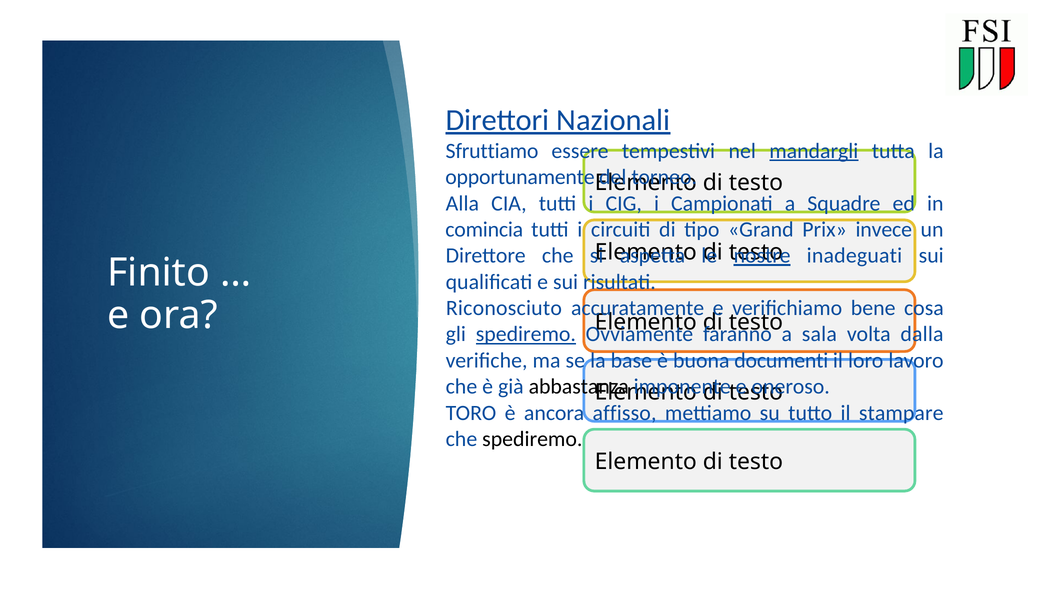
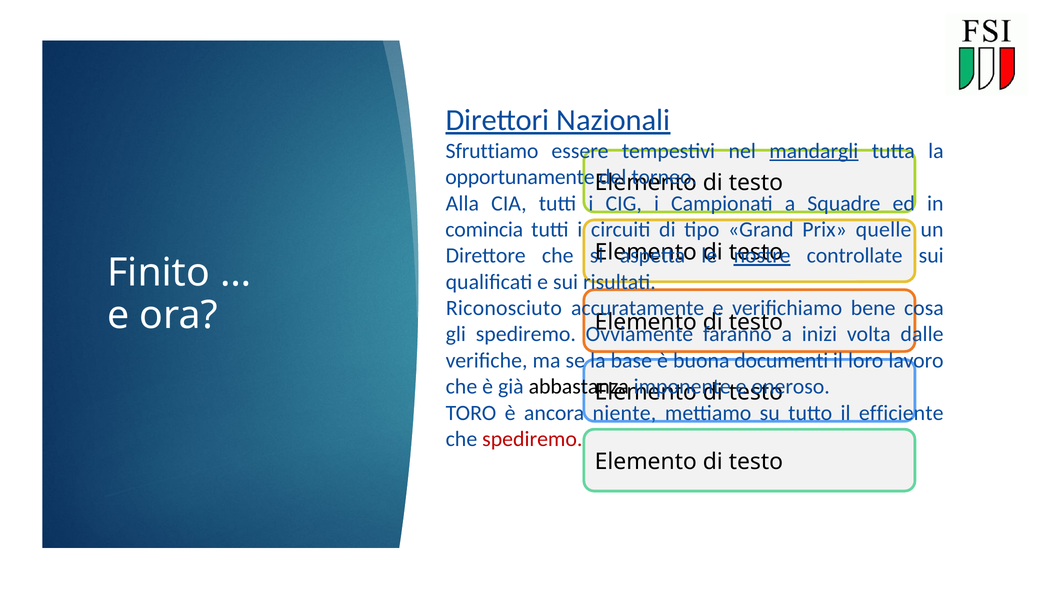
invece: invece -> quelle (884, 230)
inadeguati: inadeguati -> controllate (855, 256)
spediremo underline: present -> none (526, 335)
sala: sala -> inizi (819, 335)
dalla: dalla -> dalle (922, 335)
affisso: affisso -> niente (624, 413)
stampare: stampare -> efficiente (901, 413)
spediremo colour: black -> red (532, 439)
